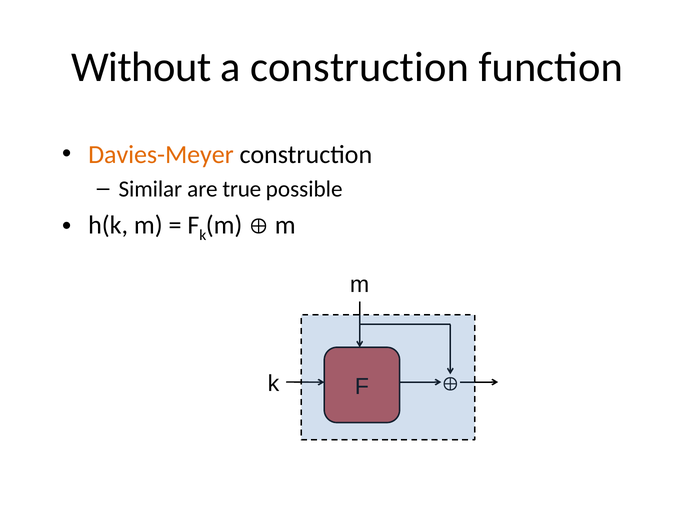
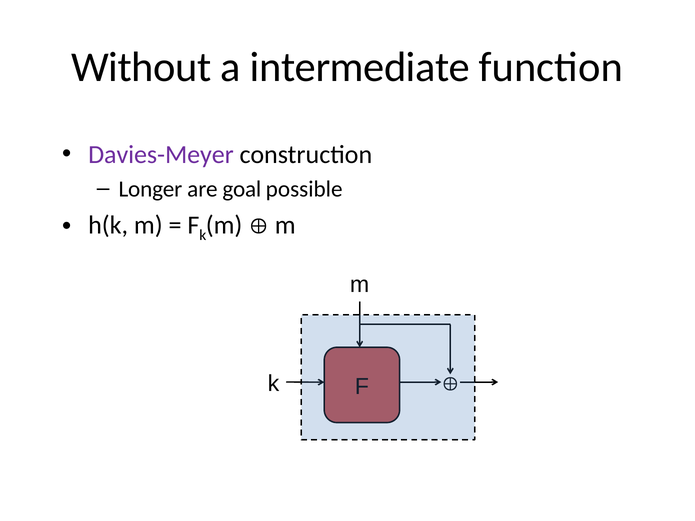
a construction: construction -> intermediate (360, 67)
Davies-Meyer colour: orange -> purple (161, 155)
Similar: Similar -> Longer (150, 189)
true: true -> goal (242, 189)
